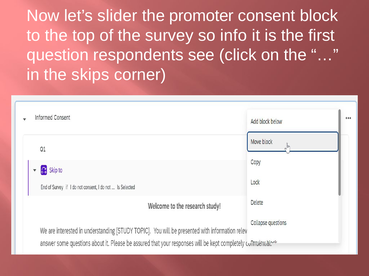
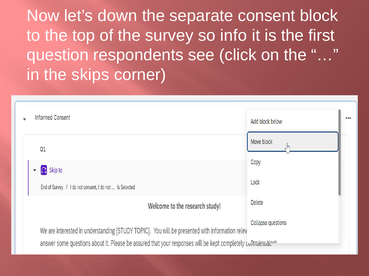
slider: slider -> down (117, 16)
promoter: promoter -> separate (201, 16)
